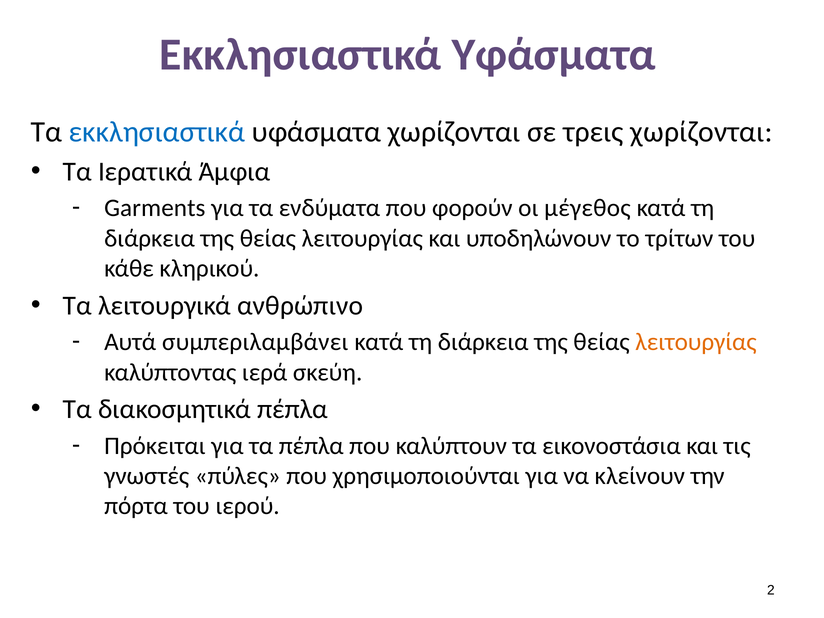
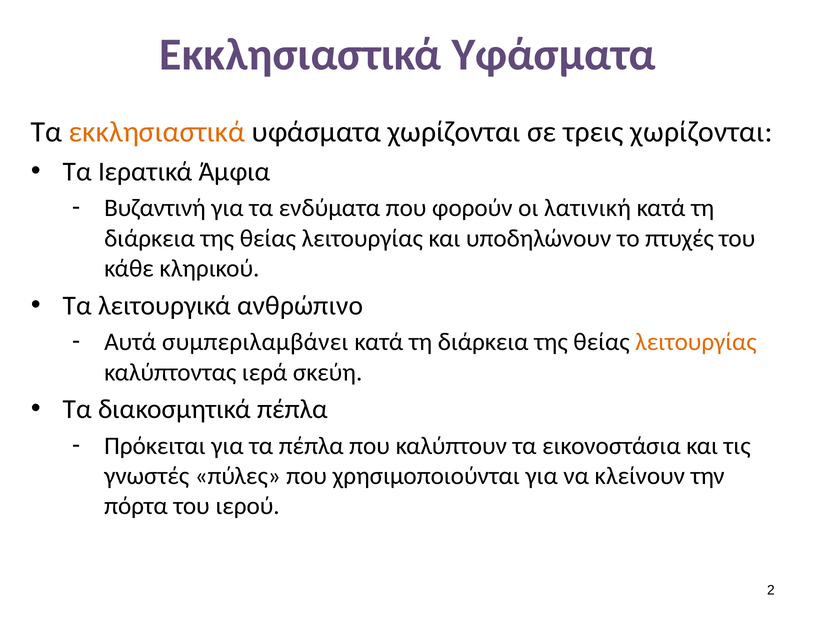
εκκλησιαστικά colour: blue -> orange (157, 132)
Garments: Garments -> Βυζαντινή (155, 208)
μέγεθος: μέγεθος -> λατινική (587, 208)
τρίτων: τρίτων -> πτυχές (679, 238)
